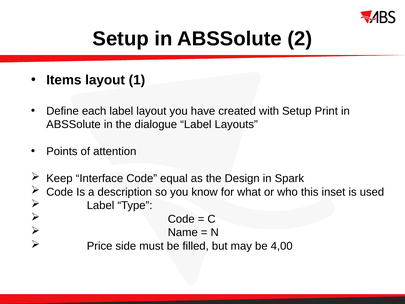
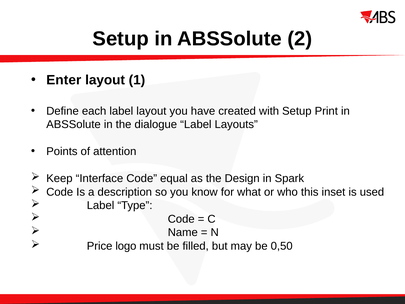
Items: Items -> Enter (64, 80)
side: side -> logo (126, 246)
4,00: 4,00 -> 0,50 (282, 246)
